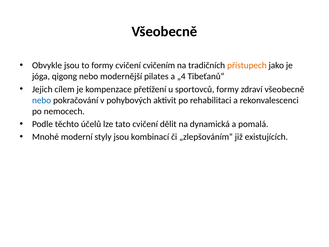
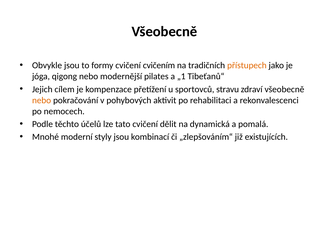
„4: „4 -> „1 (181, 76)
sportovců formy: formy -> stravu (228, 89)
nebo colour: blue -> orange (42, 100)
